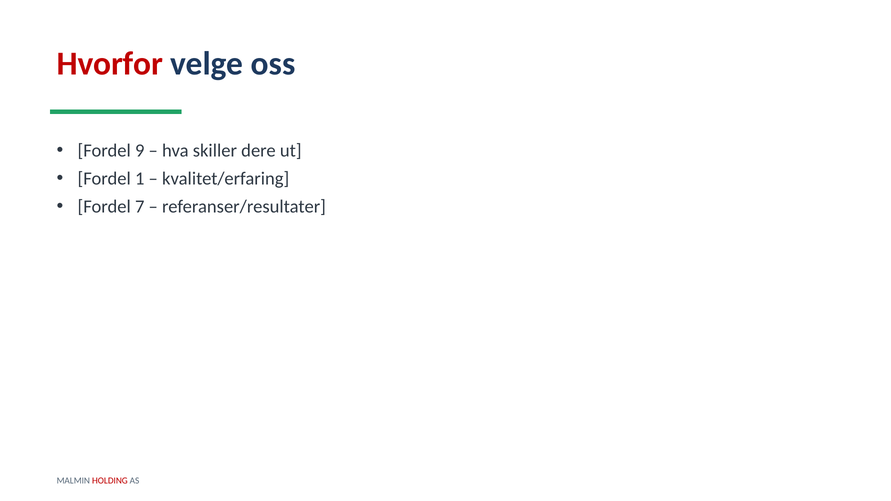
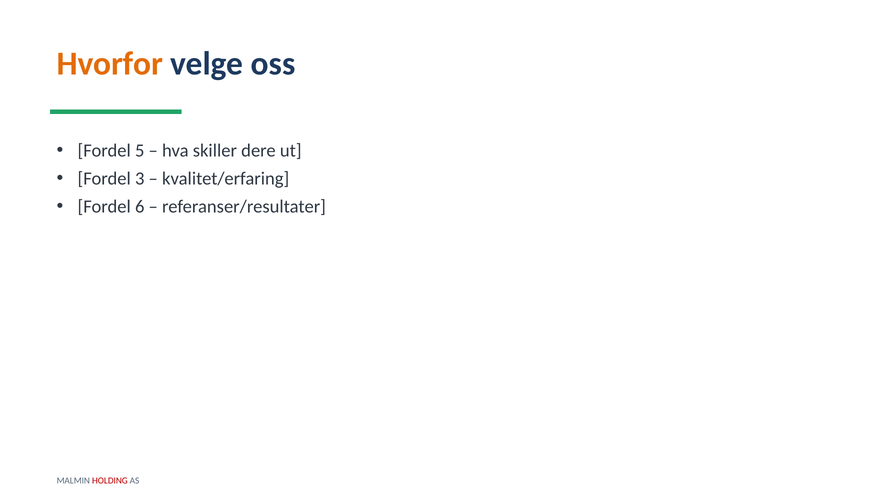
Hvorfor colour: red -> orange (110, 64)
9: 9 -> 5 (140, 151)
1: 1 -> 3 (140, 179)
7: 7 -> 6 (140, 207)
